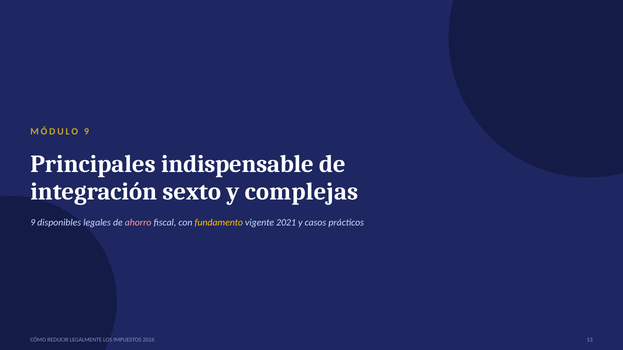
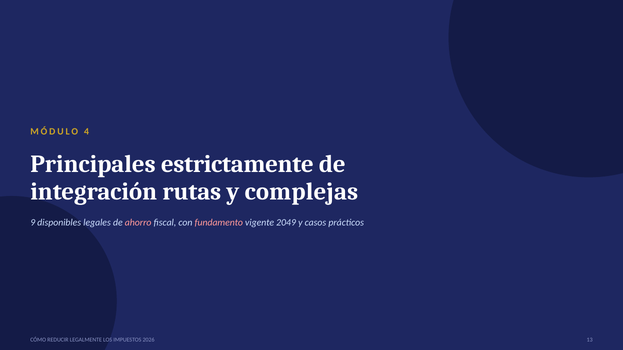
MÓDULO 9: 9 -> 4 (87, 131)
indispensable: indispensable -> estrictamente (237, 164)
sexto: sexto -> rutas (192, 192)
fundamento colour: yellow -> pink (219, 223)
2021: 2021 -> 2049 (286, 223)
